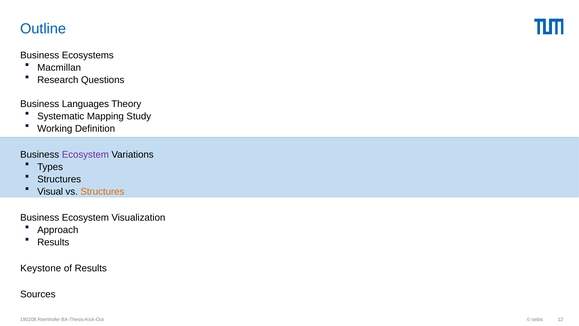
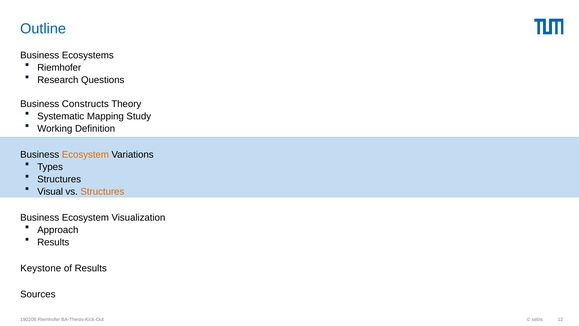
Macmillan: Macmillan -> Riemhofer (59, 68)
Languages: Languages -> Constructs (85, 104)
Ecosystem colour: purple -> orange (85, 154)
